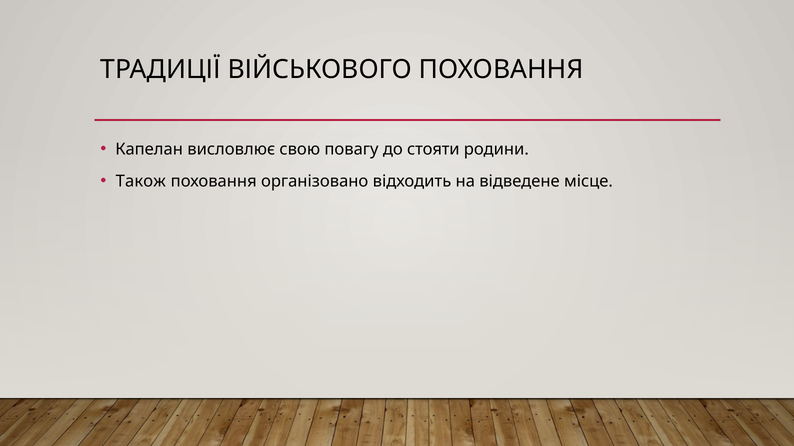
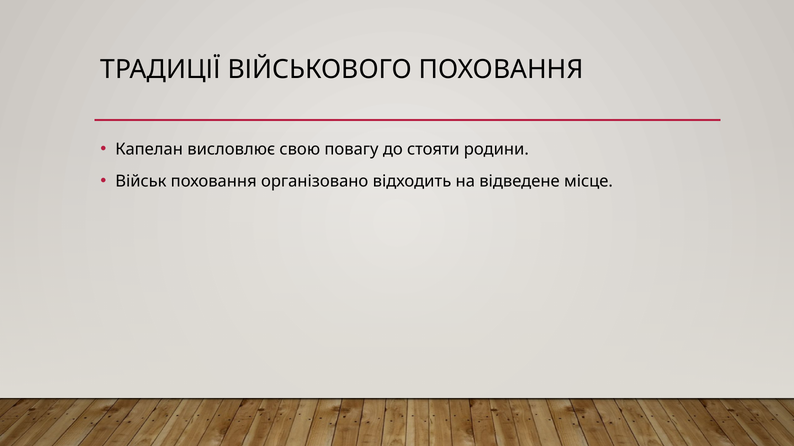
Також: Також -> Військ (141, 181)
